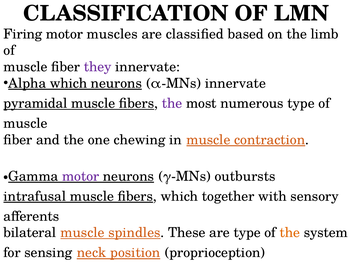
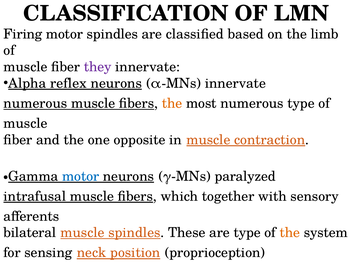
motor muscles: muscles -> spindles (112, 34)
Alpha which: which -> reflex (68, 83)
pyramidal: pyramidal -> numerous (35, 103)
the colour: purple -> orange (172, 103)
chewing: chewing -> opposite (140, 140)
motor colour: purple -> blue (81, 176)
outbursts: outbursts -> paralyzed (245, 176)
